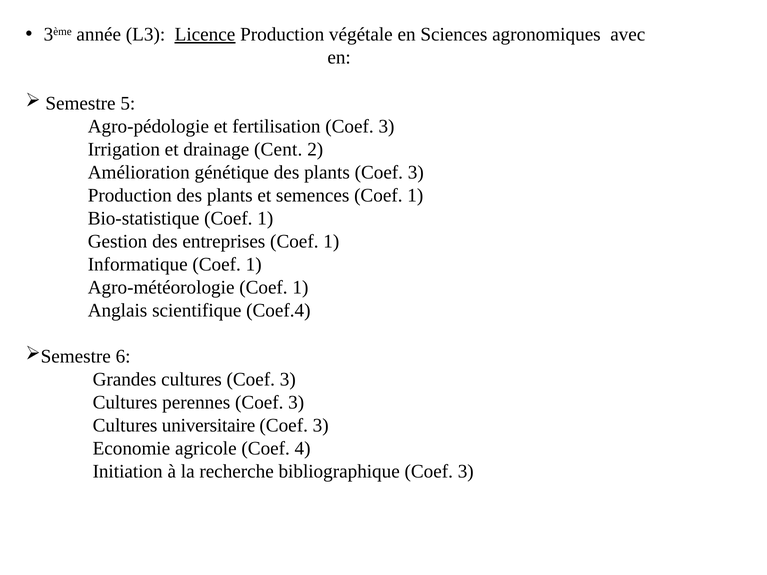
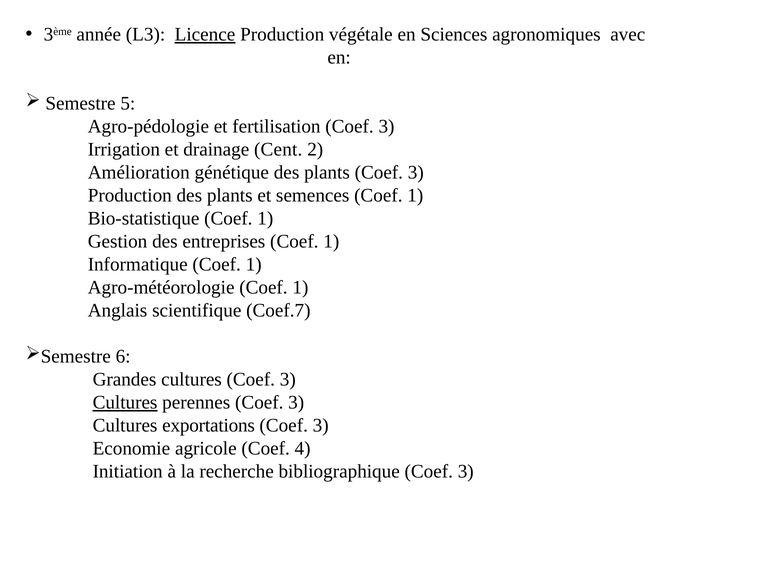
Coef.4: Coef.4 -> Coef.7 (278, 311)
Cultures underline: none -> present (125, 403)
universitaire: universitaire -> exportations (209, 426)
